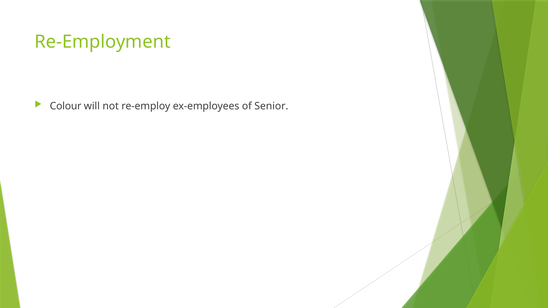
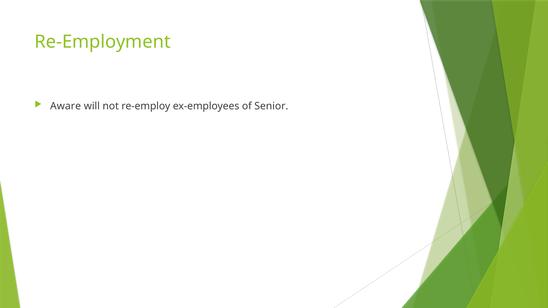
Colour: Colour -> Aware (66, 106)
